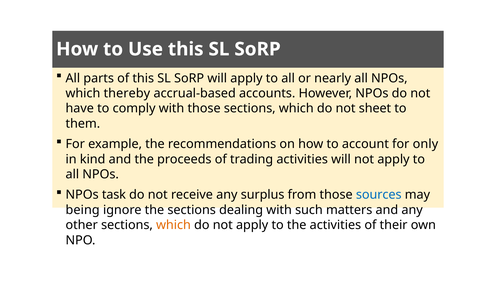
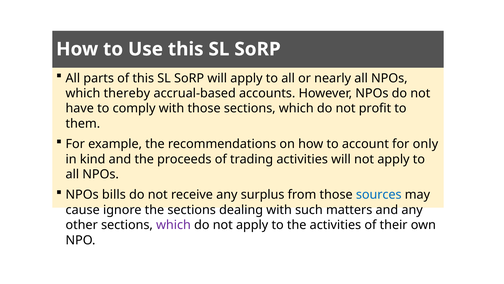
sheet: sheet -> profit (375, 108)
task: task -> bills (114, 194)
being: being -> cause (83, 210)
which colour: orange -> purple (173, 225)
